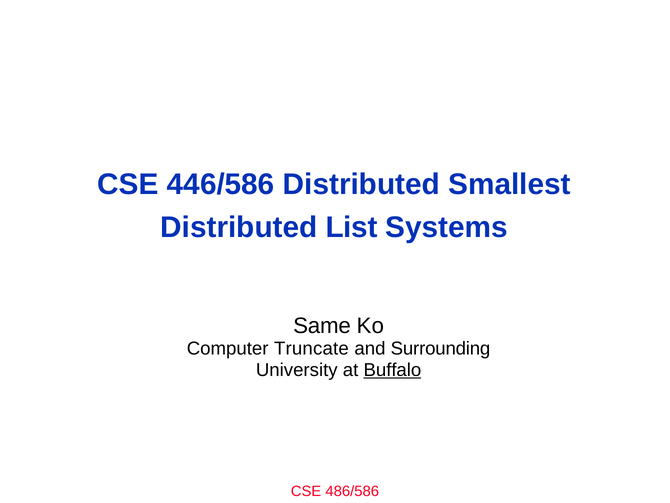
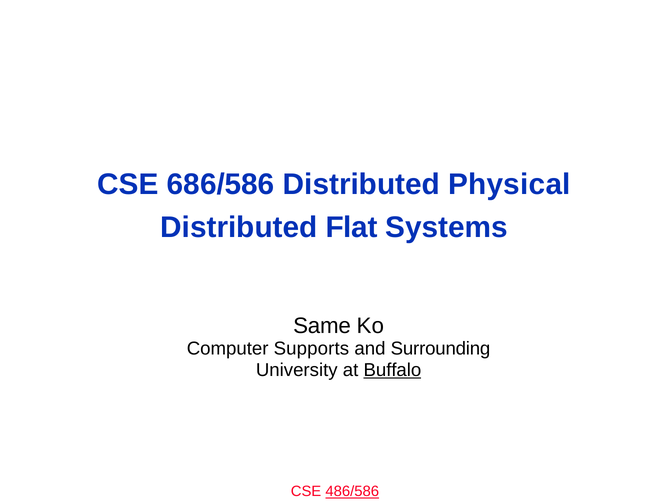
446/586: 446/586 -> 686/586 (221, 184)
Smallest: Smallest -> Physical (509, 184)
List: List -> Flat (352, 227)
Truncate: Truncate -> Supports (311, 348)
486/586 underline: none -> present (352, 491)
